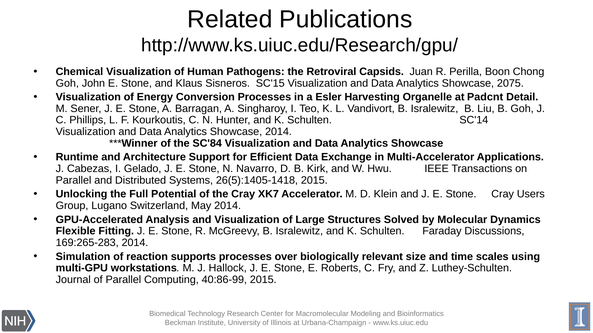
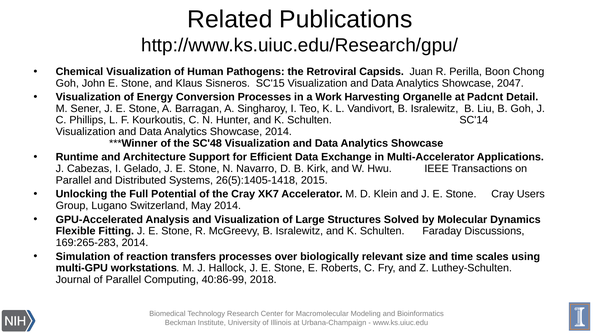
2075: 2075 -> 2047 (510, 83)
Esler: Esler -> Work (329, 97)
SC'84: SC'84 -> SC'48 (207, 143)
supports: supports -> transfers (193, 257)
40:86-99 2015: 2015 -> 2018 (263, 280)
